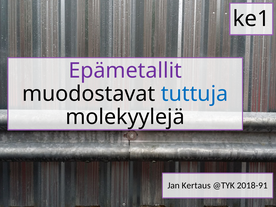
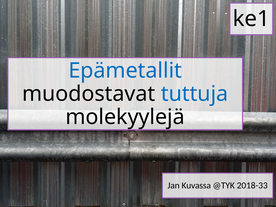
Epämetallit colour: purple -> blue (125, 71)
Kertaus: Kertaus -> Kuvassa (196, 185)
2018-91: 2018-91 -> 2018-33 (252, 185)
